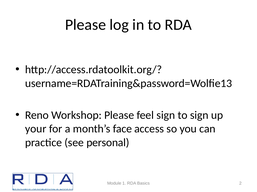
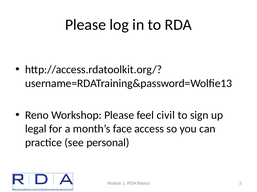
feel sign: sign -> civil (166, 116)
your: your -> legal (36, 129)
